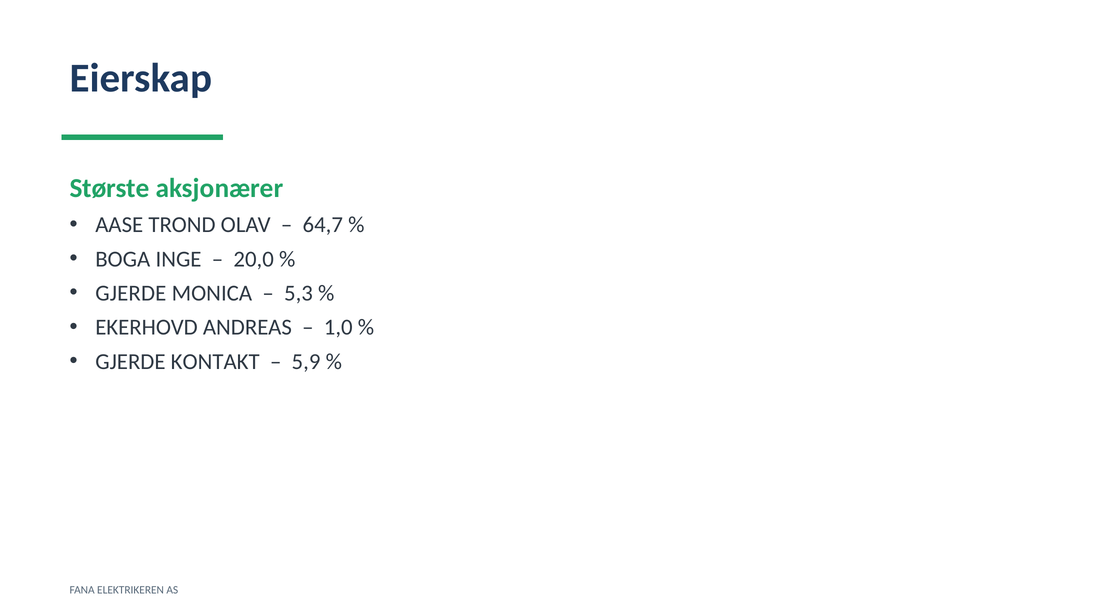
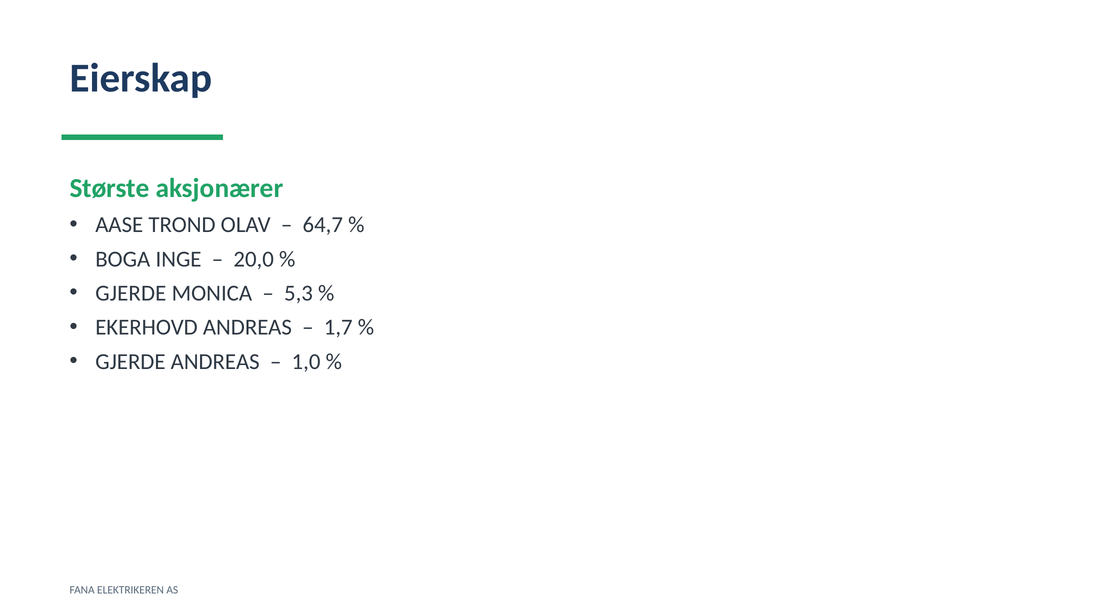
1,0: 1,0 -> 1,7 (338, 328)
GJERDE KONTAKT: KONTAKT -> ANDREAS (215, 362)
5,9: 5,9 -> 1,0 (306, 362)
